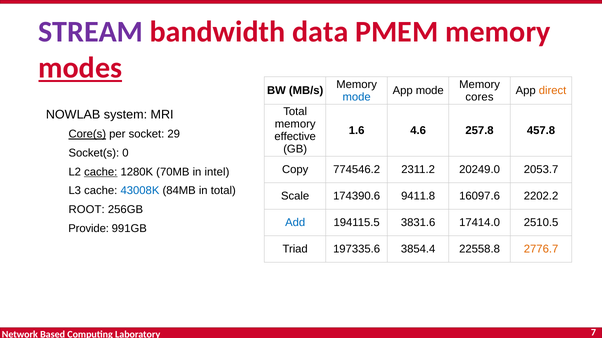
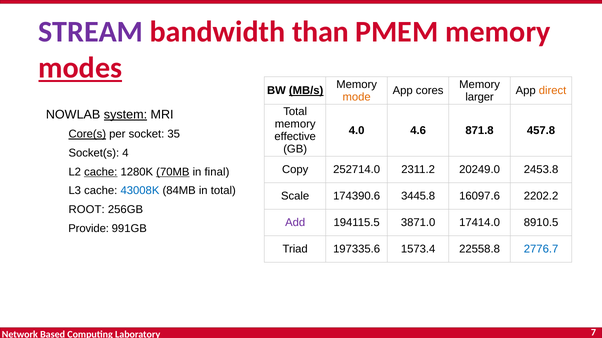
data: data -> than (320, 32)
MB/s underline: none -> present (306, 91)
App mode: mode -> cores (430, 91)
mode colour: blue -> orange (357, 97)
cores: cores -> larger (480, 97)
system underline: none -> present (125, 115)
1.6: 1.6 -> 4.0 (357, 131)
257.8: 257.8 -> 871.8 (480, 131)
29: 29 -> 35 (174, 134)
0: 0 -> 4 (125, 153)
774546.2: 774546.2 -> 252714.0 (357, 170)
2053.7: 2053.7 -> 2453.8 (541, 170)
70MB underline: none -> present (173, 172)
intel: intel -> final (217, 172)
9411.8: 9411.8 -> 3445.8 (418, 197)
Add colour: blue -> purple (295, 223)
3831.6: 3831.6 -> 3871.0 (418, 223)
2510.5: 2510.5 -> 8910.5 (541, 223)
3854.4: 3854.4 -> 1573.4 (418, 250)
2776.7 colour: orange -> blue (541, 250)
